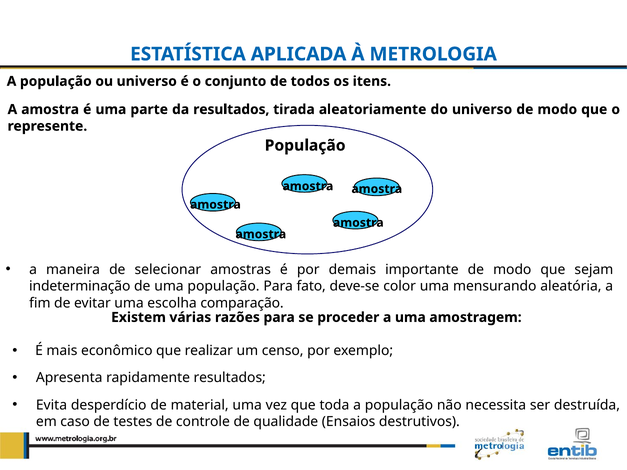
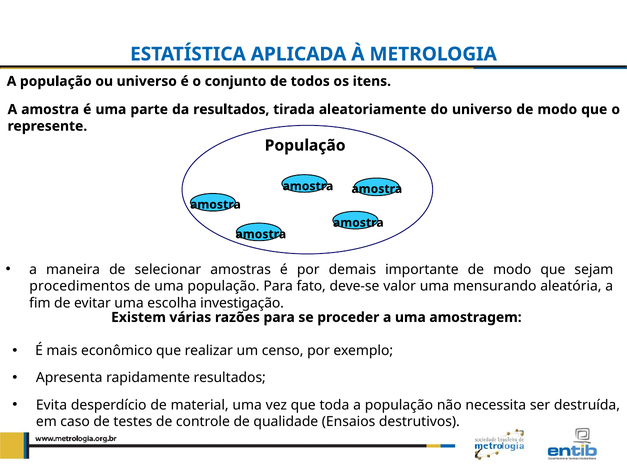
indeterminação: indeterminação -> procedimentos (80, 286)
color: color -> valor (400, 286)
comparação: comparação -> investigação (242, 303)
